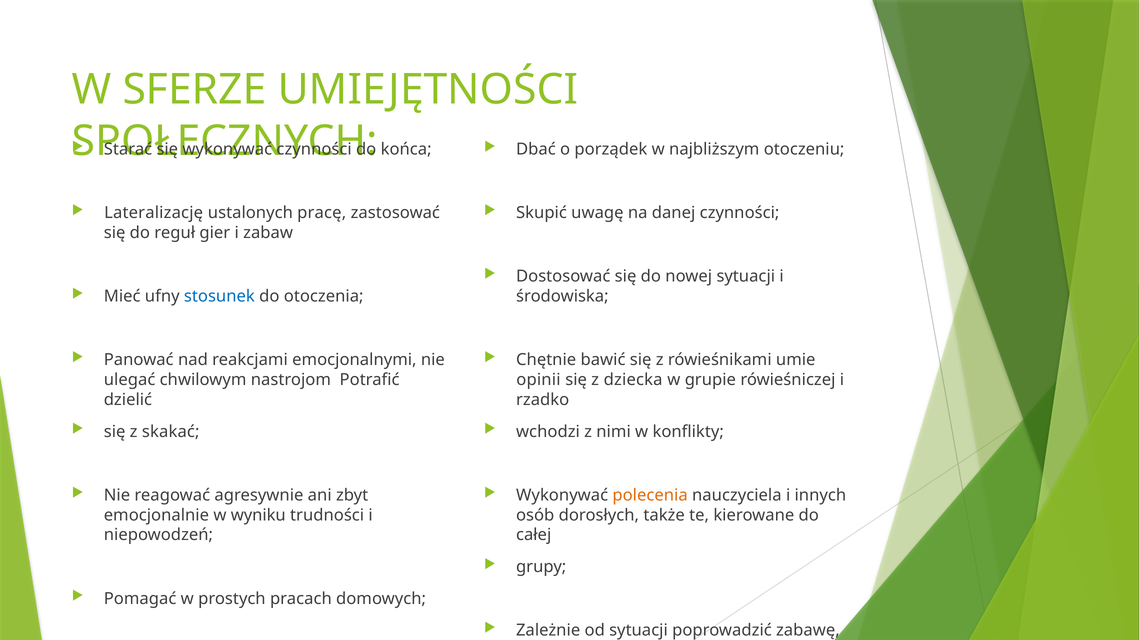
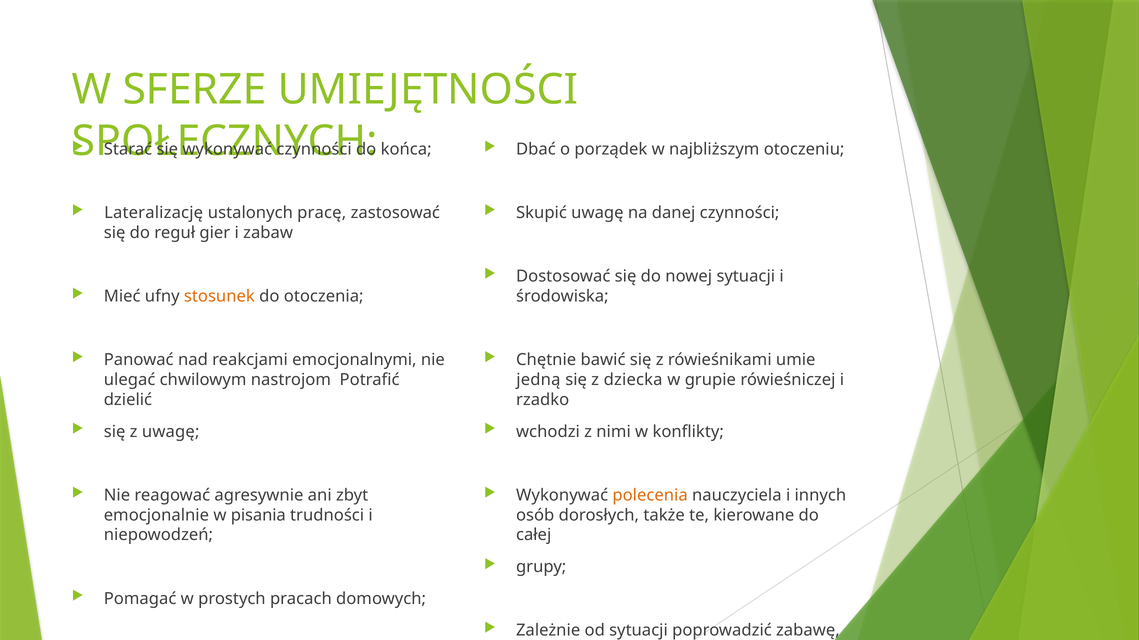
stosunek colour: blue -> orange (219, 297)
opinii: opinii -> jedną (538, 380)
z skakać: skakać -> uwagę (171, 432)
wyniku: wyniku -> pisania (258, 516)
